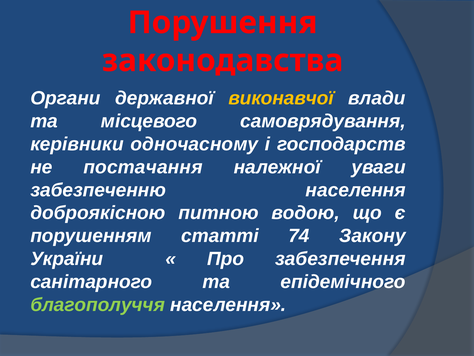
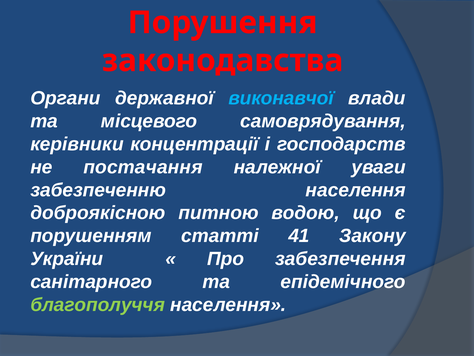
виконавчої colour: yellow -> light blue (281, 98)
одночасному: одночасному -> концентрації (194, 144)
74: 74 -> 41 (299, 236)
